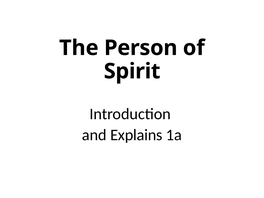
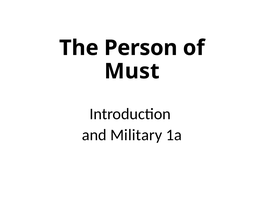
Spirit: Spirit -> Must (132, 71)
Explains: Explains -> Military (136, 135)
